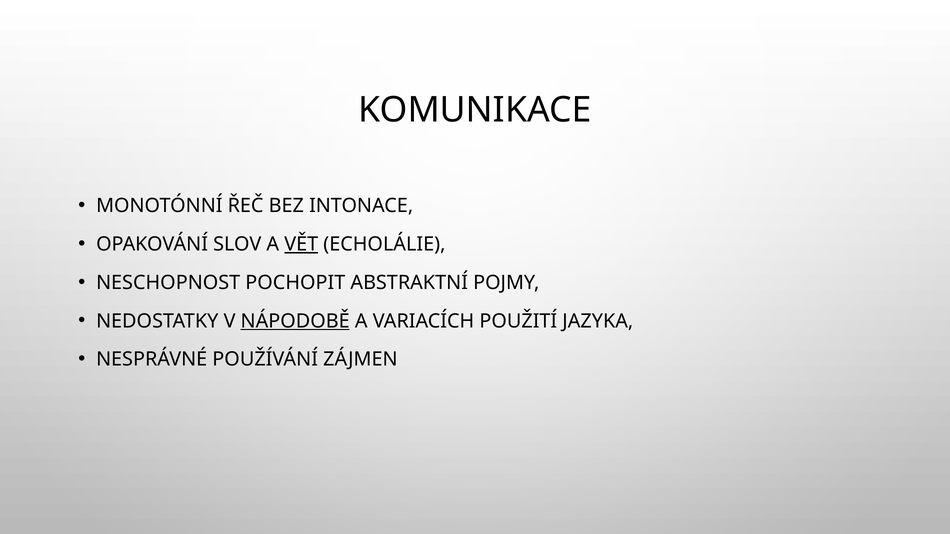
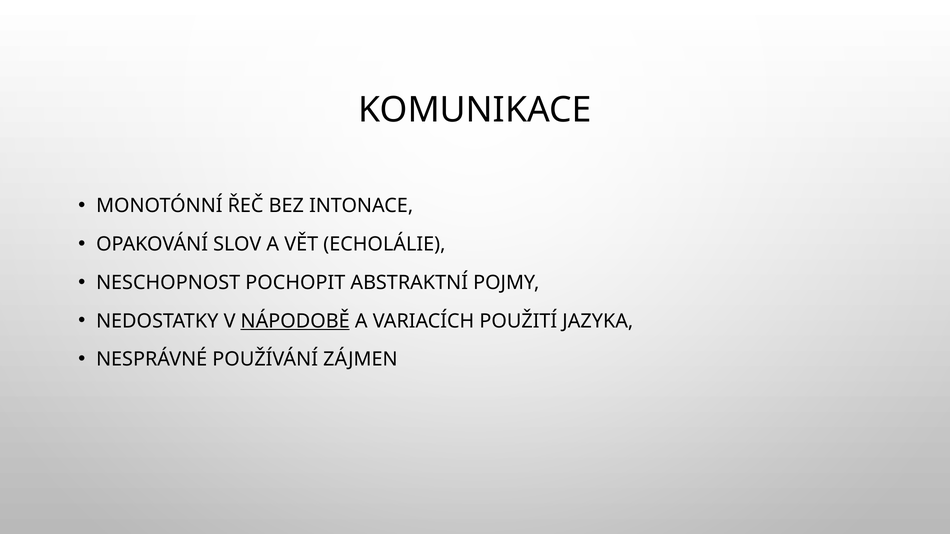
VĚT underline: present -> none (301, 244)
